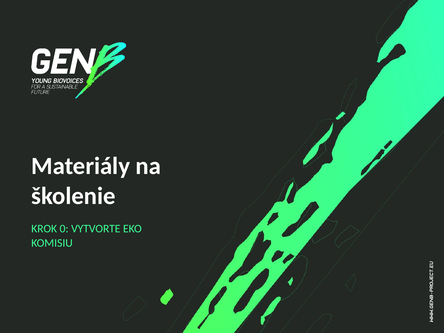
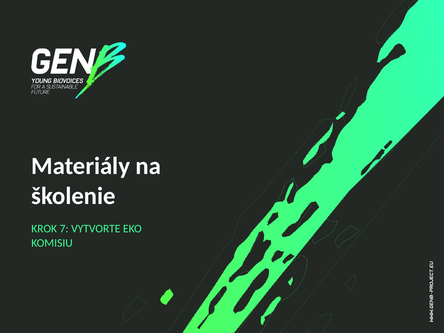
0: 0 -> 7 (64, 229)
